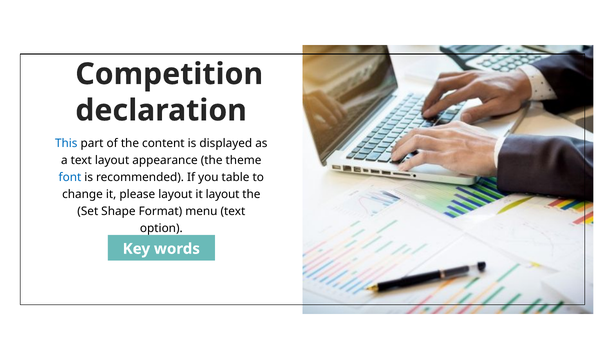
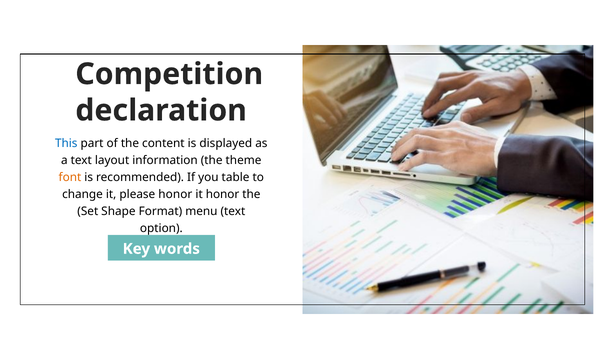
appearance: appearance -> information (165, 160)
font colour: blue -> orange (70, 177)
please layout: layout -> honor (175, 194)
it layout: layout -> honor (223, 194)
